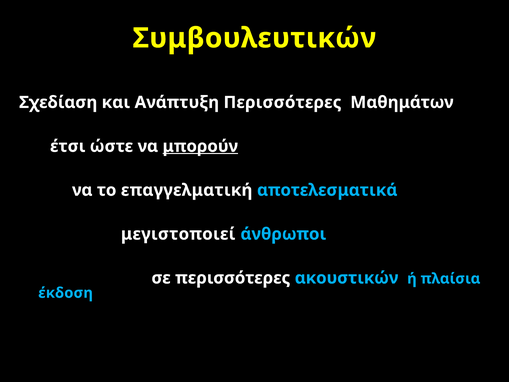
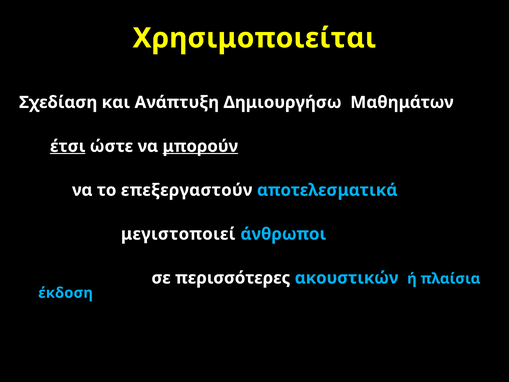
Συμβουλευτικών: Συμβουλευτικών -> Χρησιμοποιείται (254, 38)
Ανάπτυξη Περισσότερες: Περισσότερες -> Δημιουργήσω (283, 102)
έτσι underline: none -> present (68, 146)
επαγγελματική: επαγγελματική -> επεξεργαστούν (187, 190)
